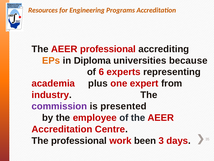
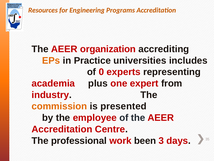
AEER professional: professional -> organization (108, 49)
Diploma: Diploma -> Practice (92, 60)
because: because -> includes (188, 60)
6: 6 -> 0 (101, 72)
commission colour: purple -> orange (59, 106)
